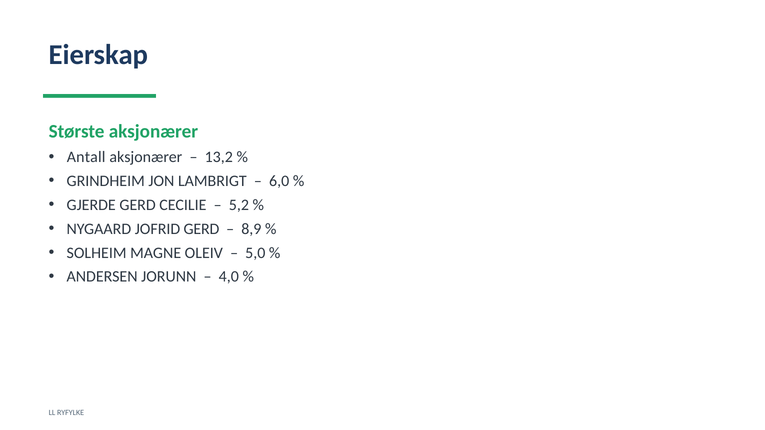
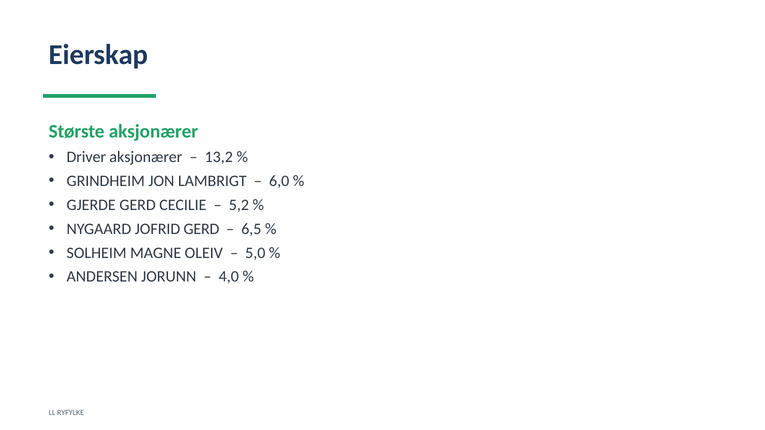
Antall: Antall -> Driver (86, 157)
8,9: 8,9 -> 6,5 (251, 229)
